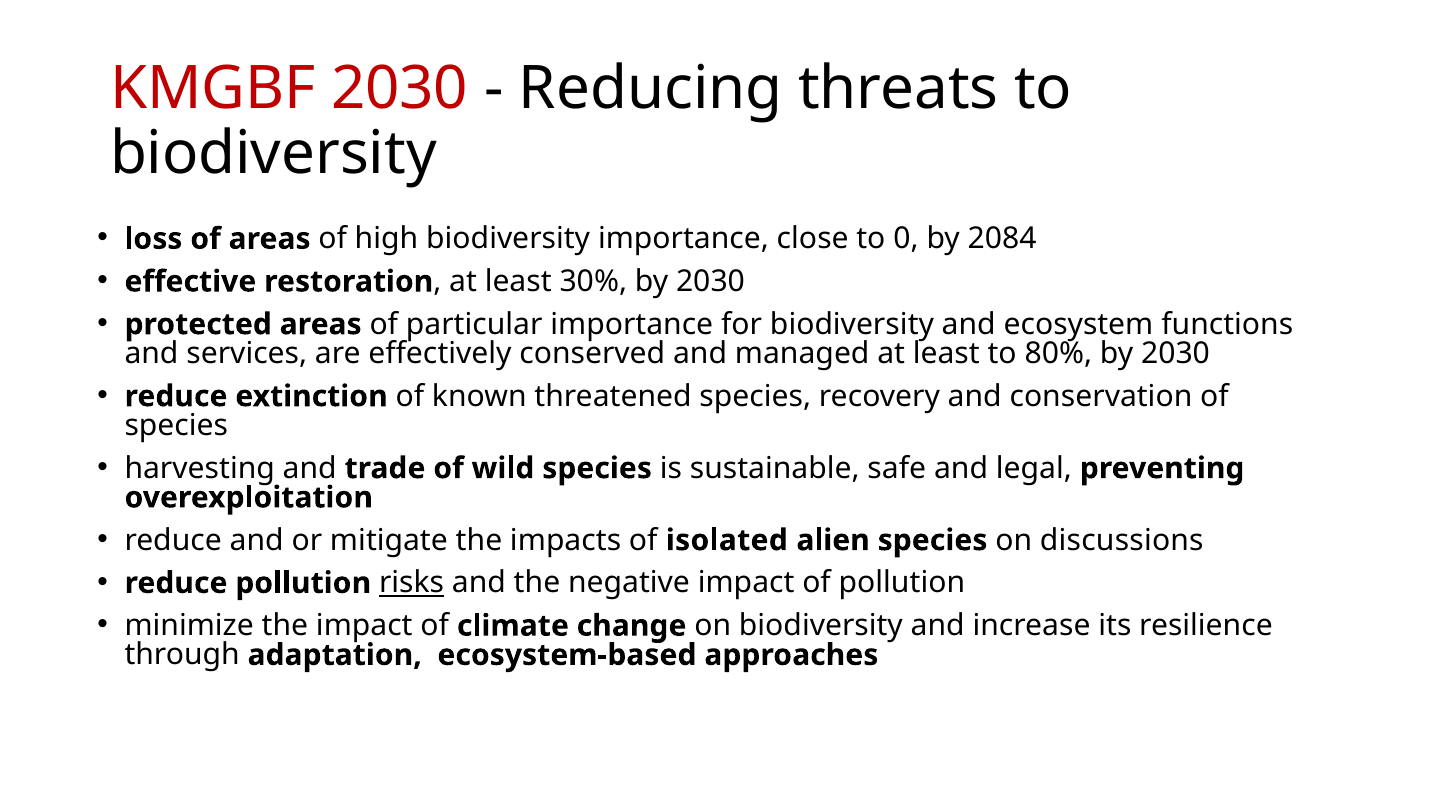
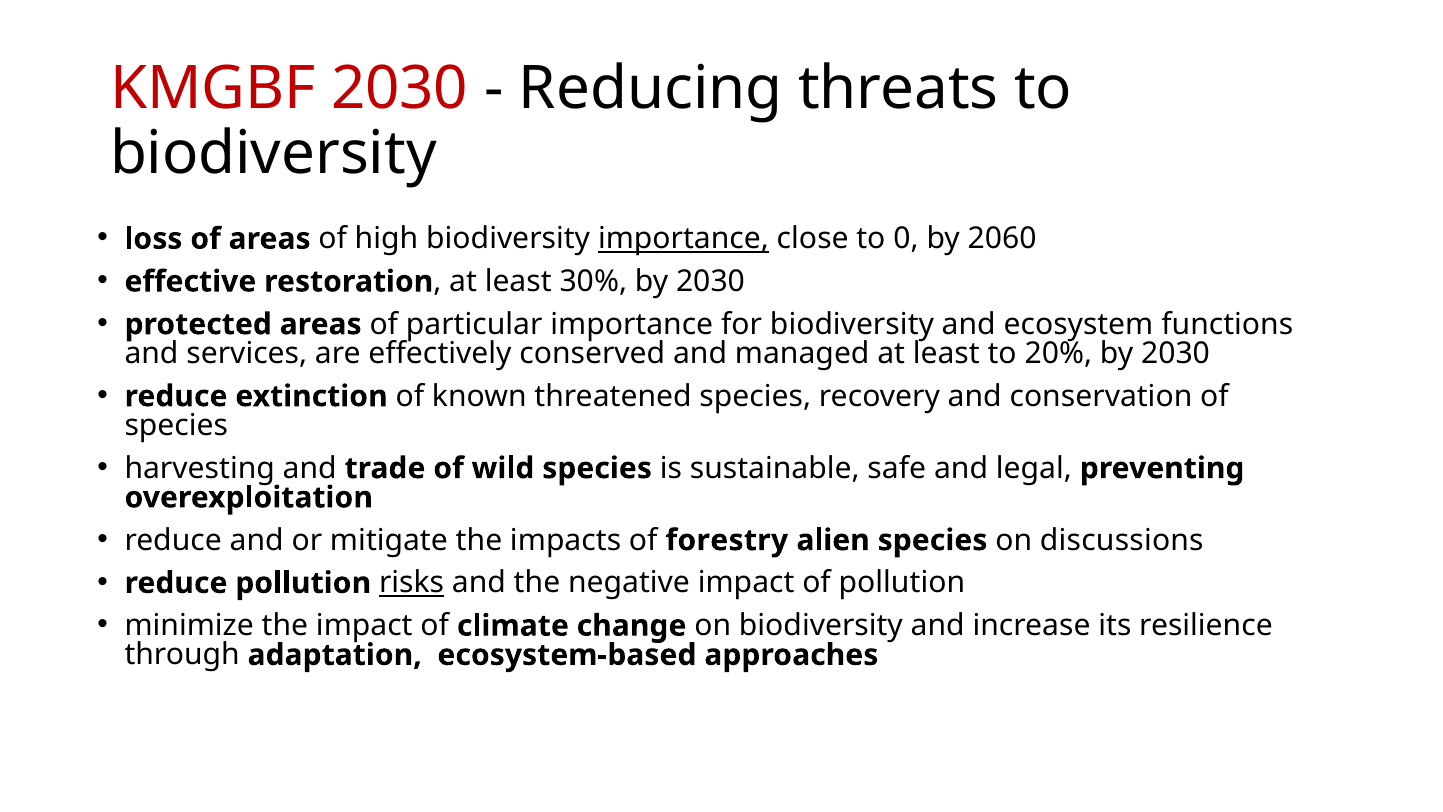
importance underline: none -> present (683, 239)
2084: 2084 -> 2060 (1002, 239)
80%: 80% -> 20% (1058, 353)
isolated: isolated -> forestry (727, 540)
